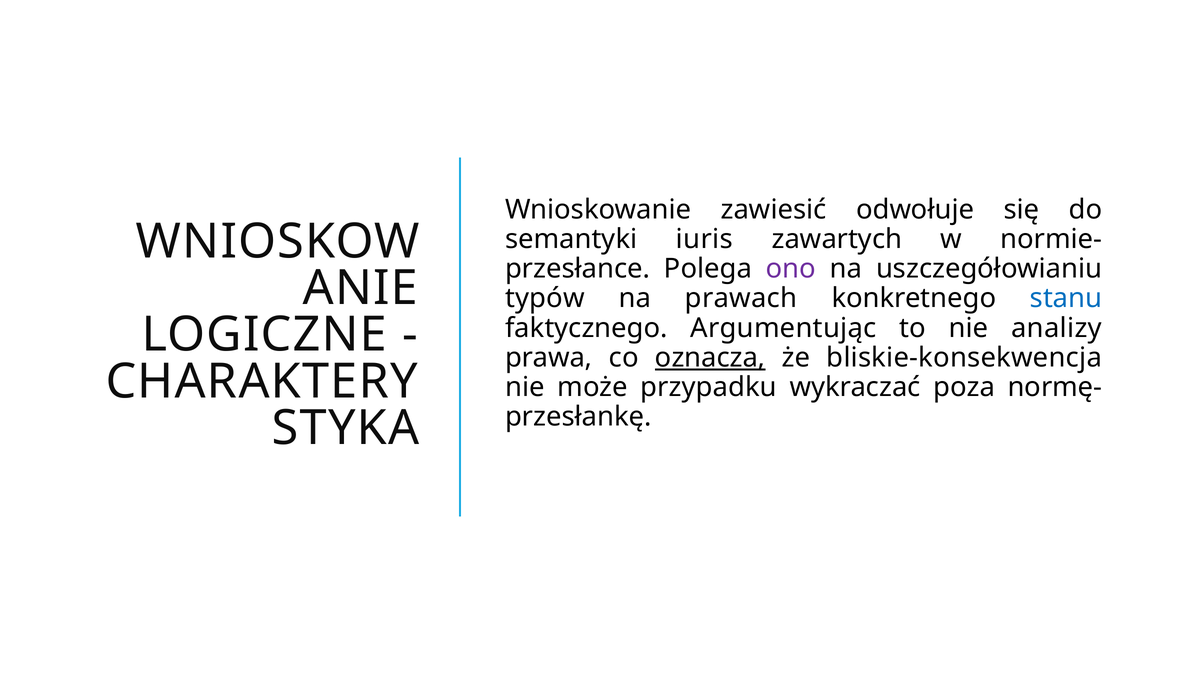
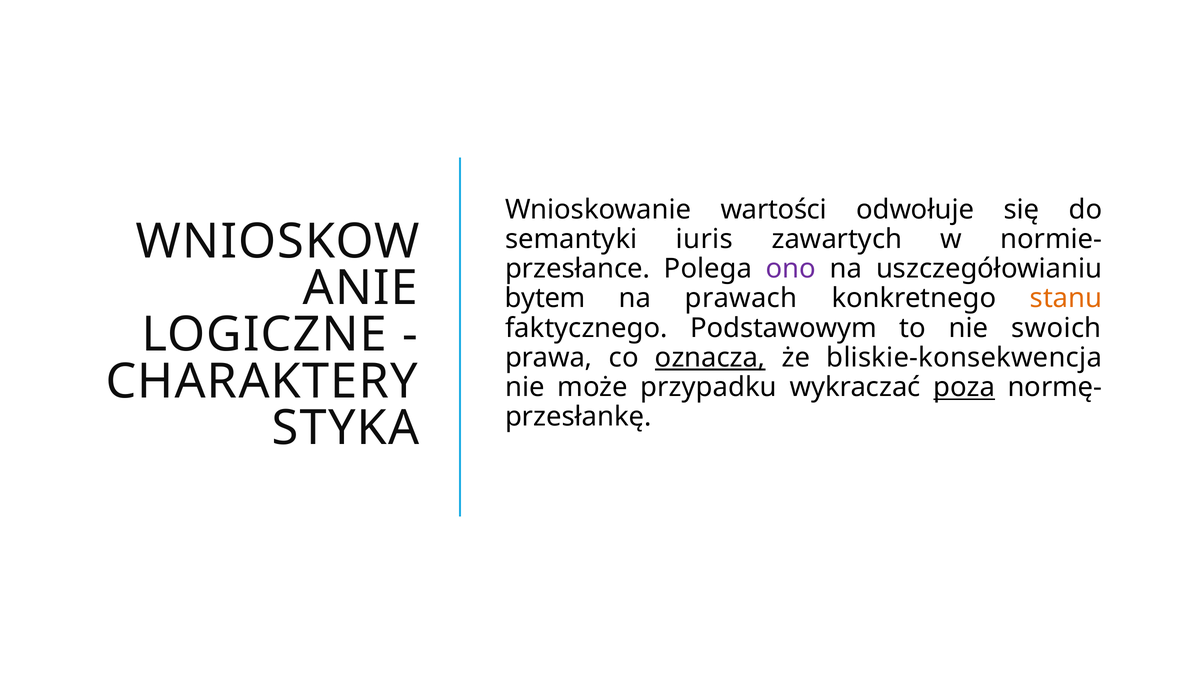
zawiesić: zawiesić -> wartości (774, 210)
typów: typów -> bytem (545, 299)
stanu colour: blue -> orange (1066, 299)
Argumentując: Argumentując -> Podstawowym (784, 328)
analizy: analizy -> swoich (1056, 328)
poza underline: none -> present (964, 388)
